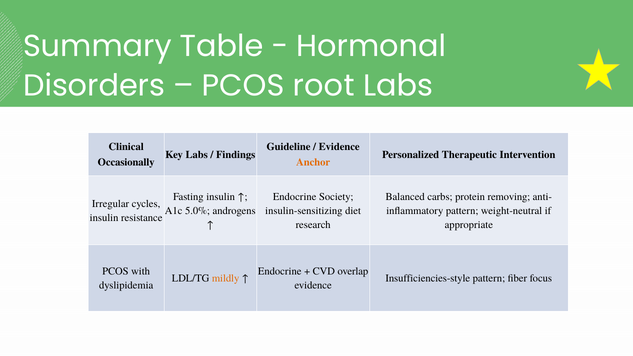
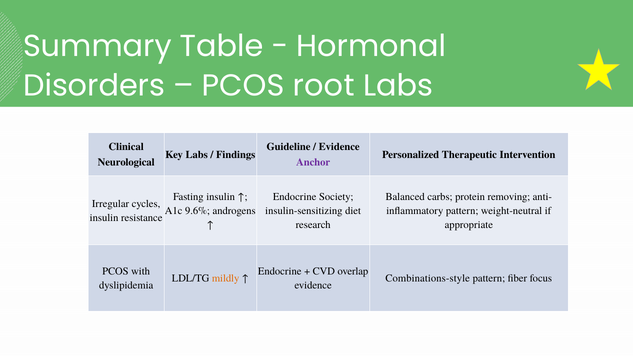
Occasionally: Occasionally -> Neurological (126, 162)
Anchor colour: orange -> purple (313, 162)
5.0%: 5.0% -> 9.6% (197, 211)
Insufficiencies-style: Insufficiencies-style -> Combinations-style (428, 279)
